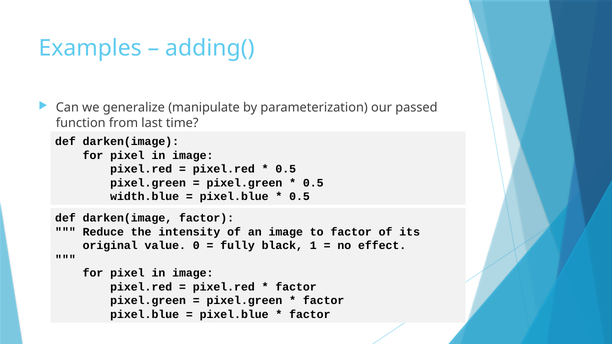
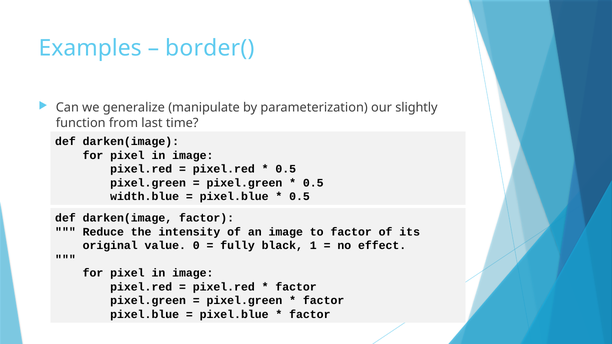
adding(: adding( -> border( (210, 48)
passed: passed -> slightly (416, 108)
